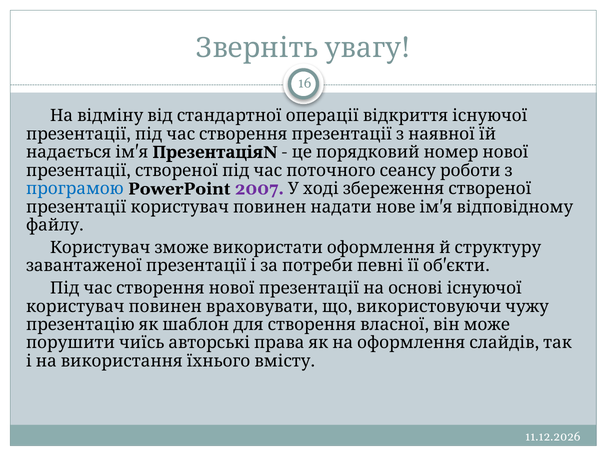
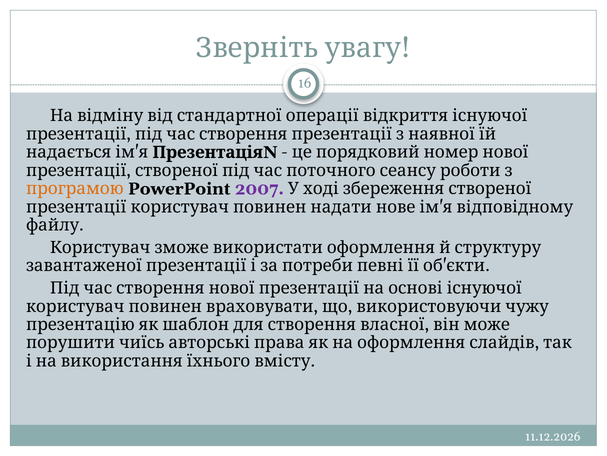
програмою colour: blue -> orange (75, 189)
